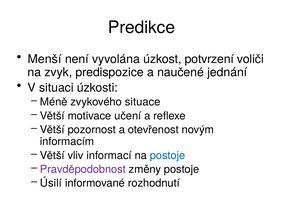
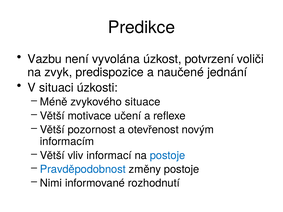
Menší: Menší -> Vazbu (45, 59)
Pravděpodobnost colour: purple -> blue (83, 169)
Úsilí: Úsilí -> Nimi (51, 183)
